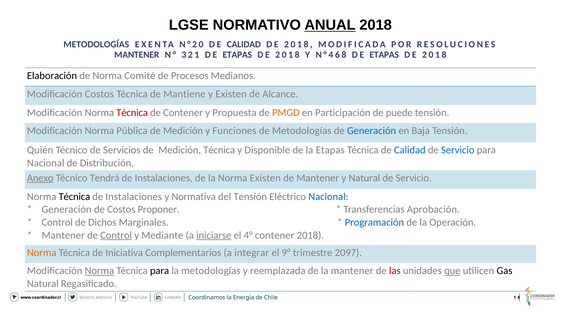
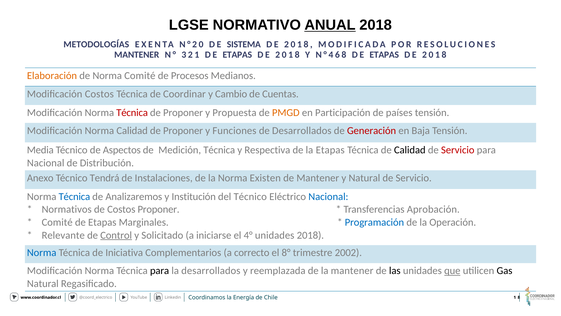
N°20 DE CALIDAD: CALIDAD -> SISTEMA (244, 44)
Elaboración colour: black -> orange (52, 75)
Mantiene: Mantiene -> Coordinar (184, 94)
y Existen: Existen -> Cambio (231, 94)
Alcance: Alcance -> Cuentas (280, 94)
Contener: Contener -> Proponer (183, 112)
puede: puede -> países (399, 112)
Norma Pública: Pública -> Calidad (132, 130)
Medición: Medición -> Proponer (183, 130)
de Metodologías: Metodologías -> Desarrollados (302, 130)
Generación colour: blue -> red (372, 130)
Quién: Quién -> Media (40, 150)
Servicios: Servicios -> Aspectos (122, 150)
Disponible: Disponible -> Respectiva (267, 150)
Calidad colour: blue -> black (410, 150)
Servicio colour: blue -> red (458, 150)
Anexo underline: present -> none (40, 178)
Técnica colour: black -> blue (74, 196)
Instalaciones: Instalaciones -> Analizaremos (134, 196)
Normativa: Normativa -> Institución (194, 196)
del Tensión: Tensión -> Técnico (250, 196)
Generación: Generación -> Normativos (67, 209)
Control: Control -> Comité (57, 222)
Dichos: Dichos -> Etapas (102, 222)
Mantener: Mantener -> Relevante (63, 235)
Mediante: Mediante -> Solicitado (162, 235)
iniciarse underline: present -> none (214, 235)
4° contener: contener -> unidades (275, 235)
Norma colour: orange -> blue (42, 252)
integrar: integrar -> correcto (252, 252)
9°: 9° -> 8° (286, 252)
2097: 2097 -> 2002 (348, 252)
Norma underline: present -> none (99, 270)
la metodologías: metodologías -> desarrollados (211, 270)
las colour: red -> black (395, 270)
